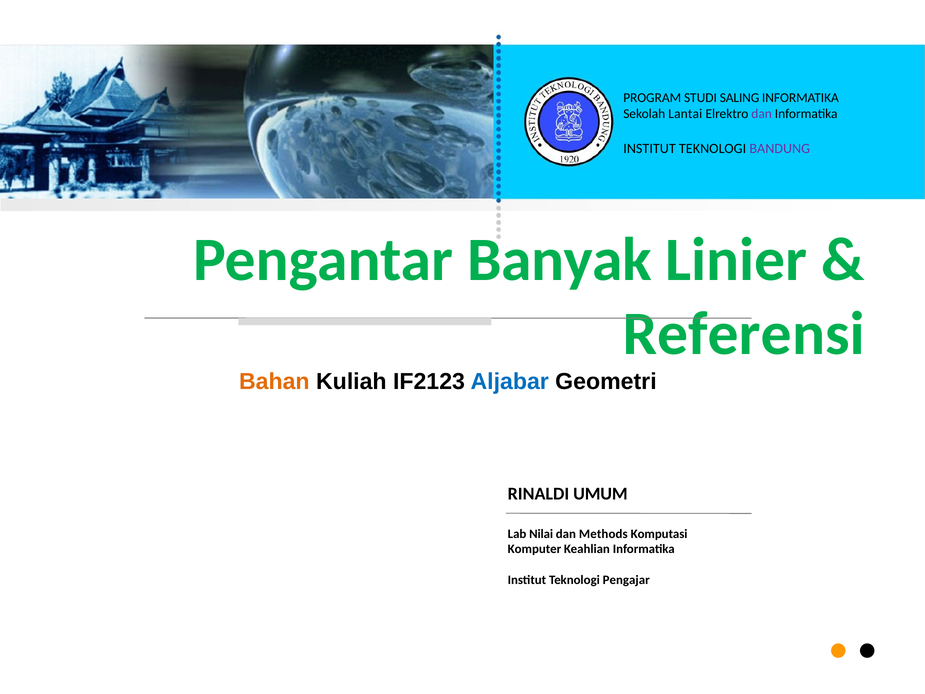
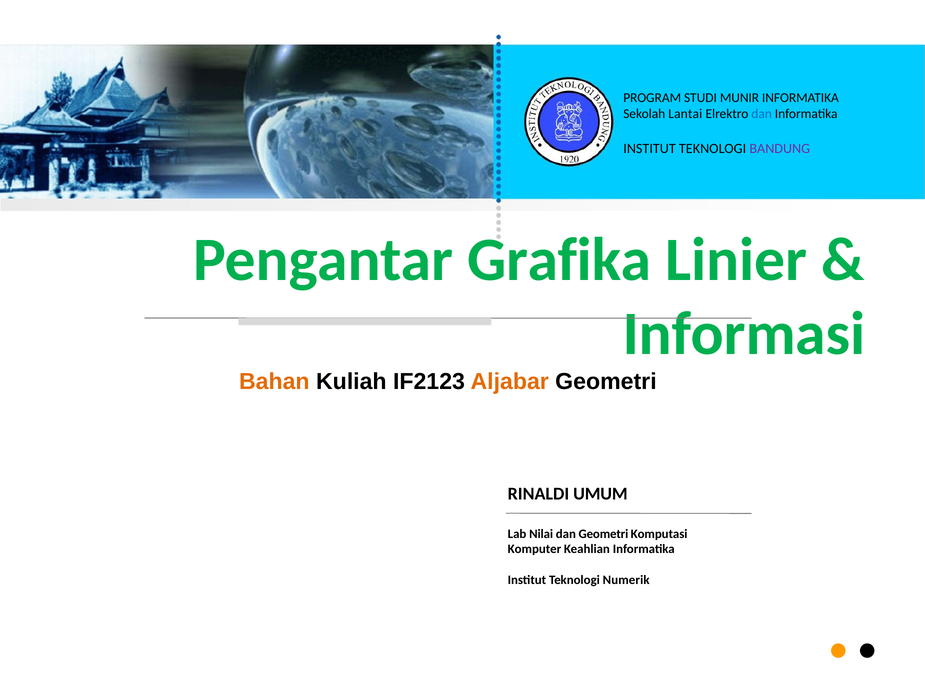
SALING: SALING -> MUNIR (740, 98)
dan colour: purple -> blue (762, 114)
Banyak: Banyak -> Grafika (559, 260)
Referensi: Referensi -> Informasi (744, 334)
Aljabar colour: blue -> orange (510, 381)
dan Methods: Methods -> Geometri (603, 534)
Pengajar: Pengajar -> Numerik (626, 580)
